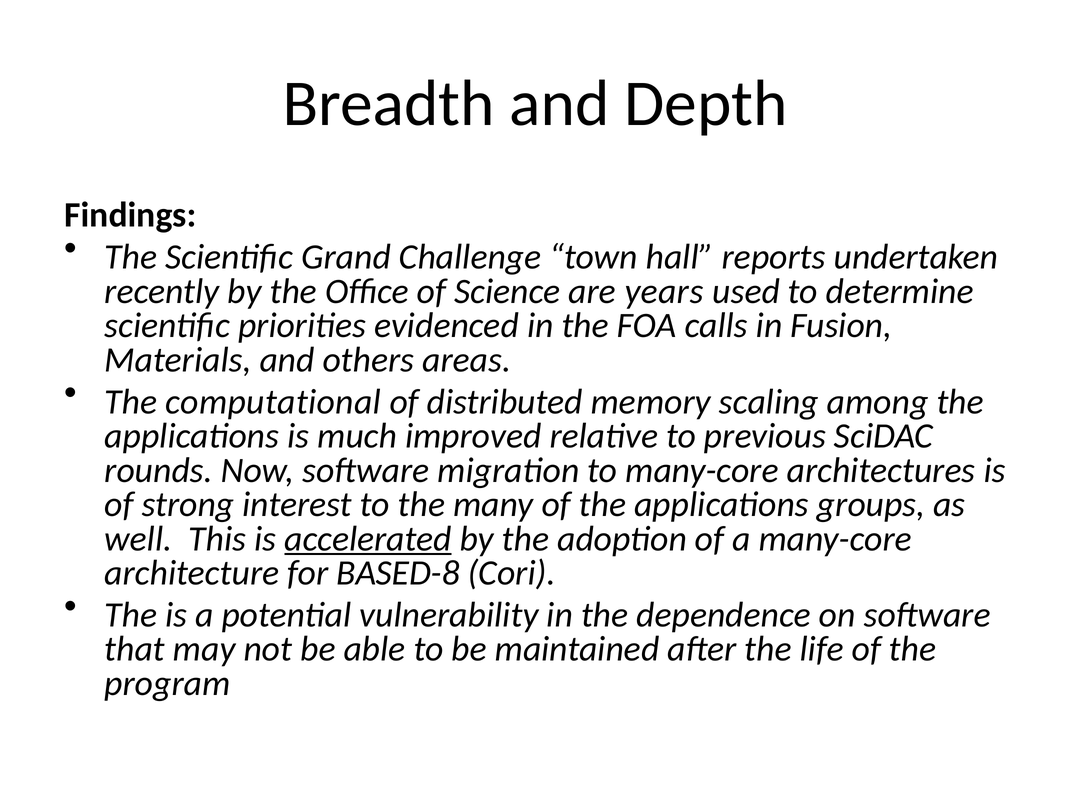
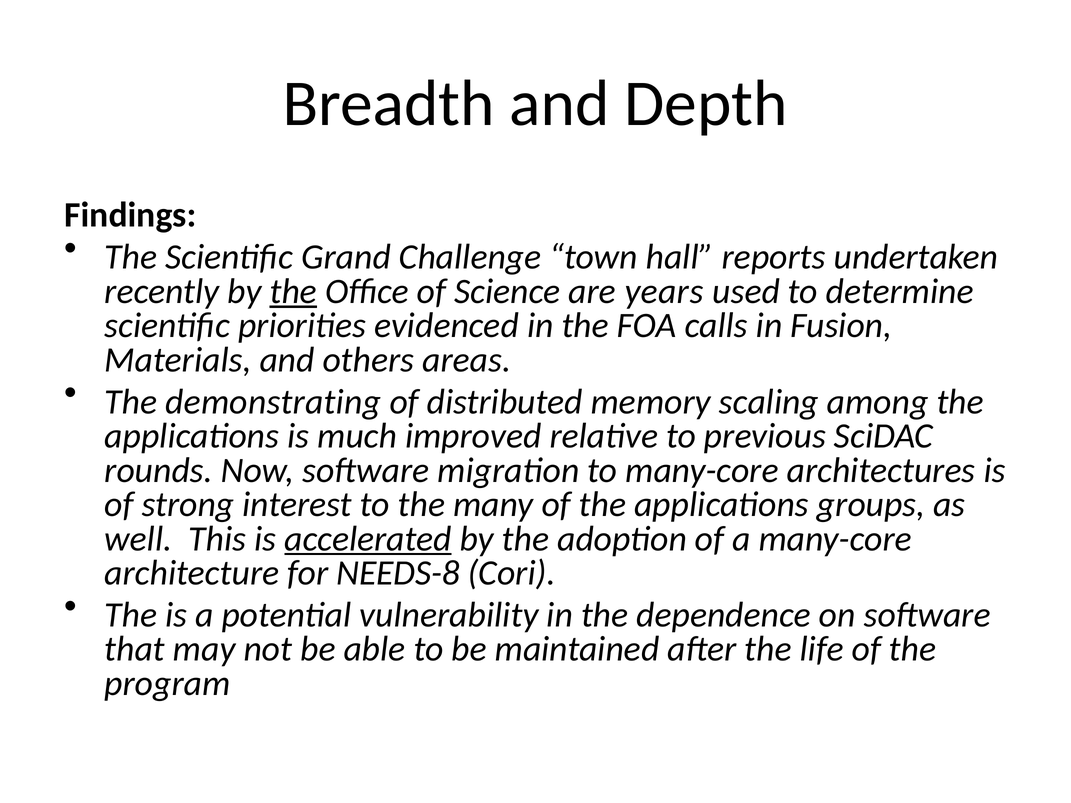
the underline: none -> present (293, 291)
computational: computational -> demonstrating (273, 402)
BASED-8: BASED-8 -> NEEDS-8 (398, 573)
